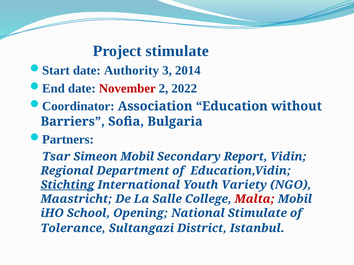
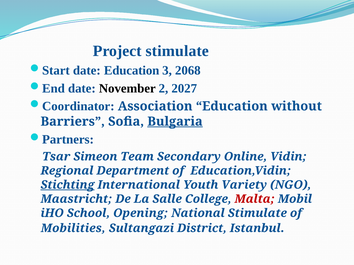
date Authority: Authority -> Education (132, 71)
2014: 2014 -> 2068 (188, 71)
November colour: red -> black (127, 88)
2022: 2022 -> 2027 (184, 88)
Bulgaria underline: none -> present (175, 122)
Simeon Mobil: Mobil -> Team (137, 157)
Report: Report -> Online (245, 157)
Tolerance: Tolerance -> Mobilities (73, 229)
